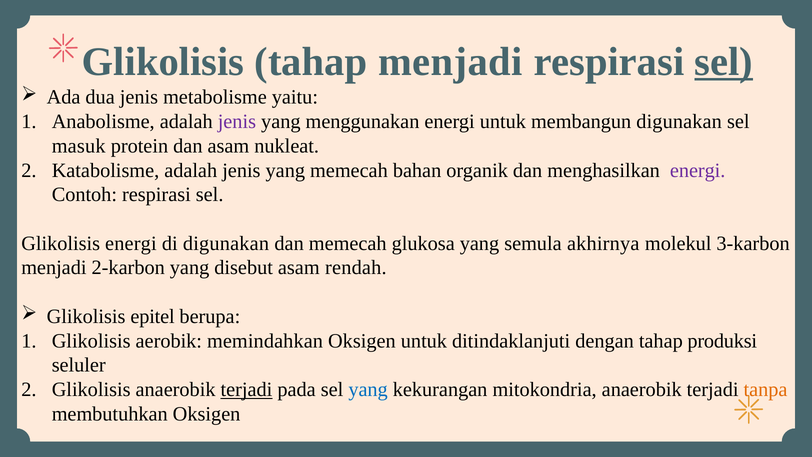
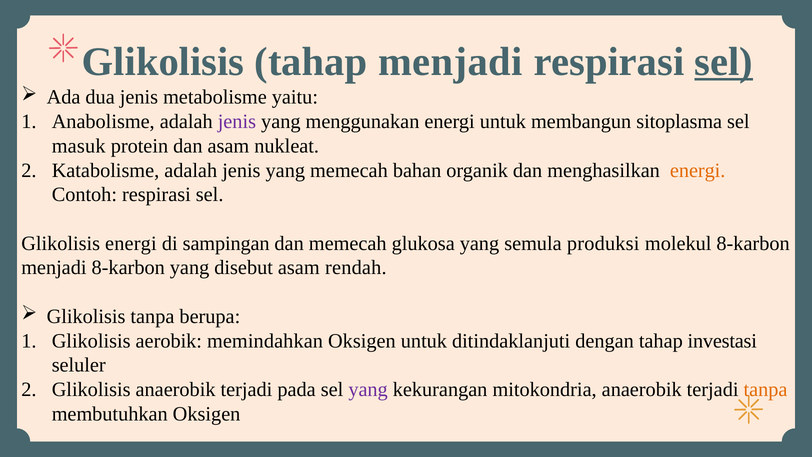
membangun digunakan: digunakan -> sitoplasma (679, 121)
energi colour: purple -> orange (698, 170)
di digunakan: digunakan -> sampingan (226, 243)
akhirnya: akhirnya -> produksi (603, 243)
molekul 3-karbon: 3-karbon -> 8-karbon (753, 243)
menjadi 2-karbon: 2-karbon -> 8-karbon (128, 268)
Glikolisis epitel: epitel -> tanpa (152, 316)
produksi: produksi -> investasi (722, 341)
terjadi underline: present -> none (246, 389)
yang colour: blue -> purple (368, 389)
